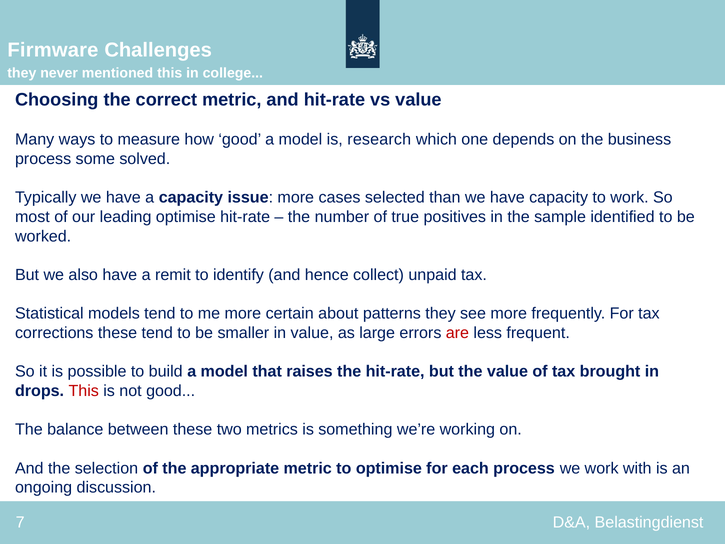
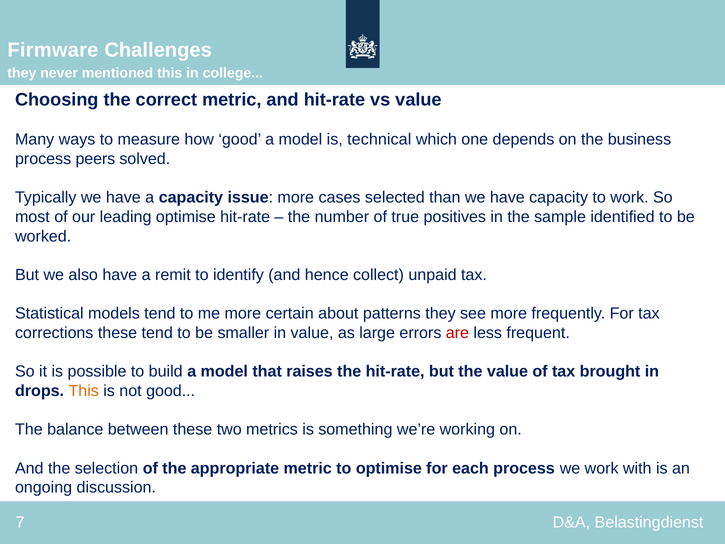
research: research -> technical (379, 140)
some: some -> peers (95, 159)
This colour: red -> orange (84, 391)
